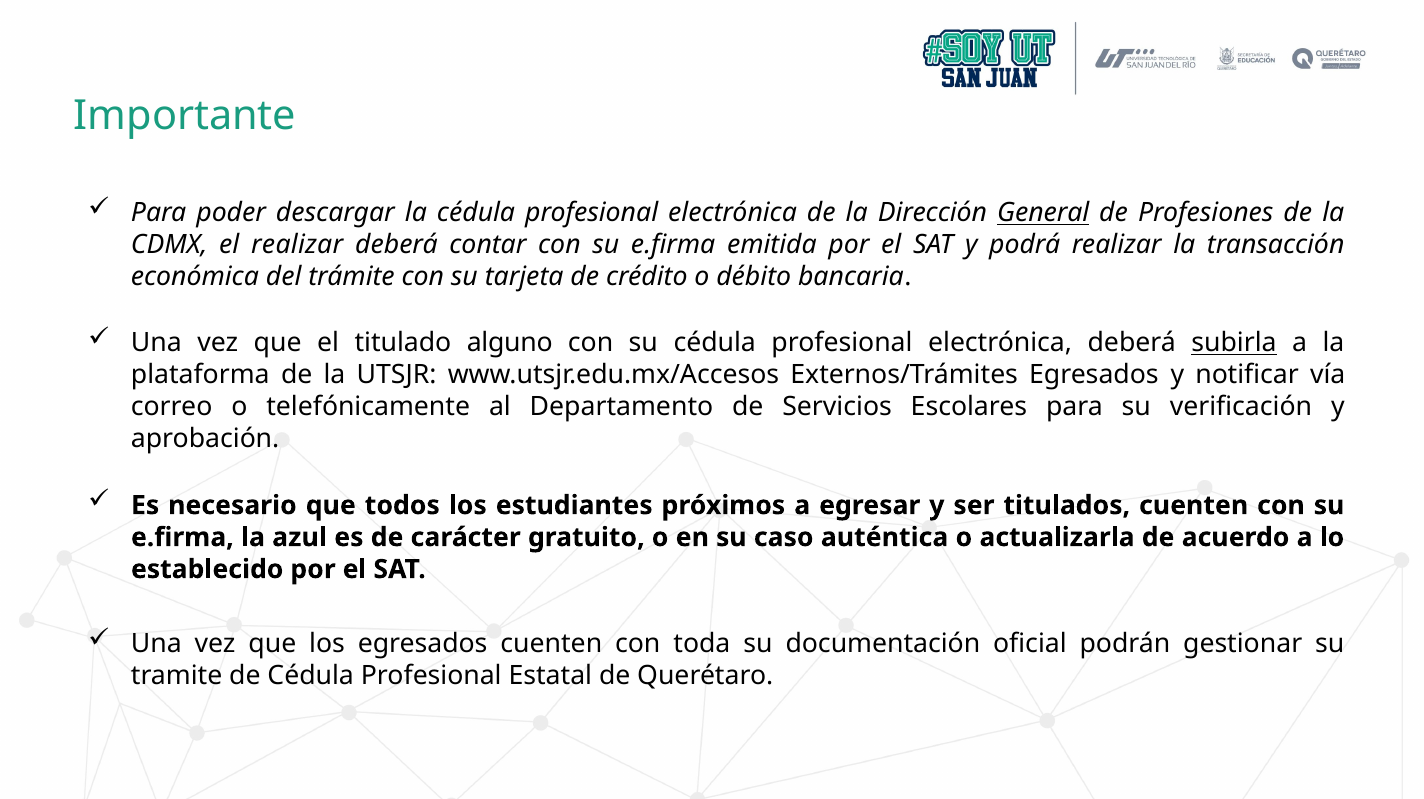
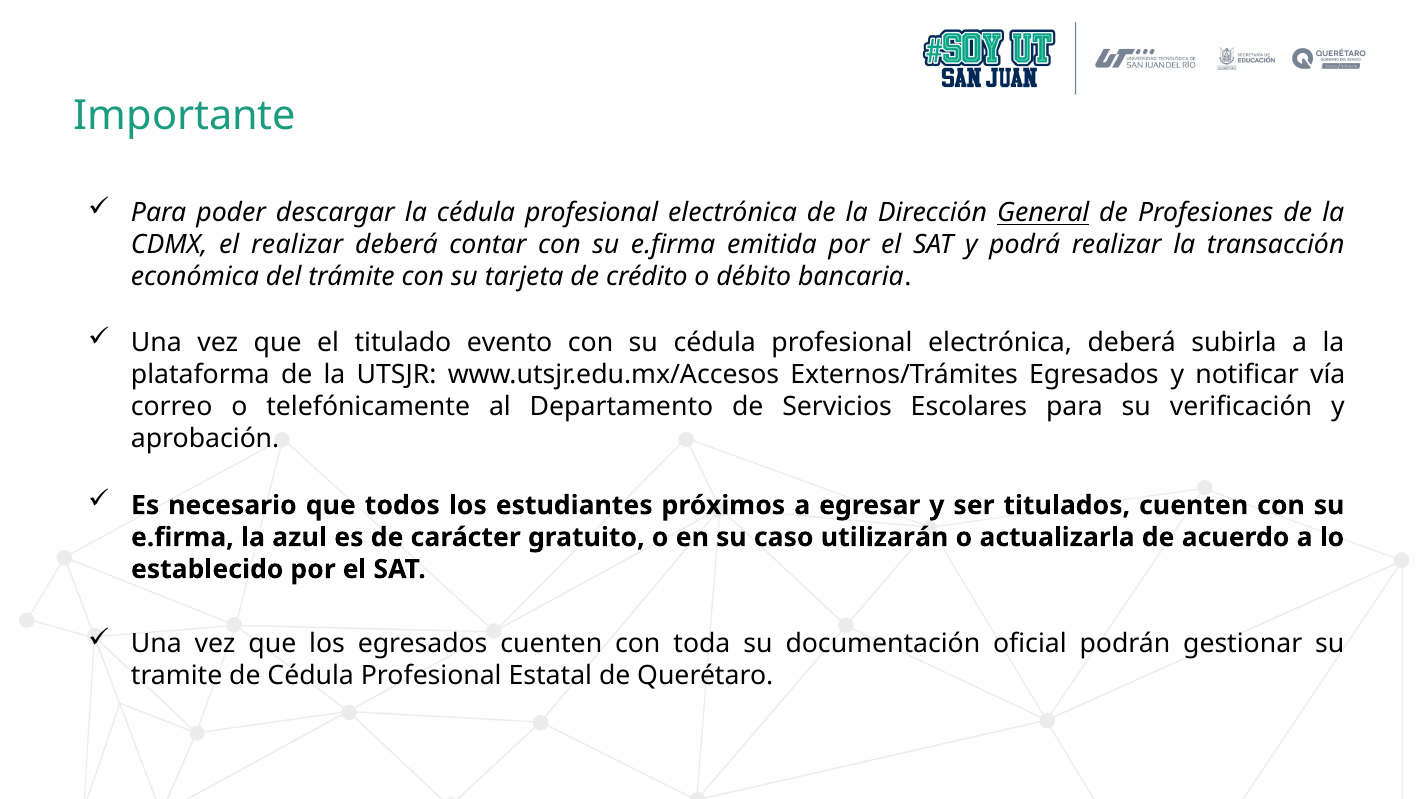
alguno: alguno -> evento (510, 343)
subirla underline: present -> none (1234, 343)
auténtica: auténtica -> utilizarán (885, 537)
